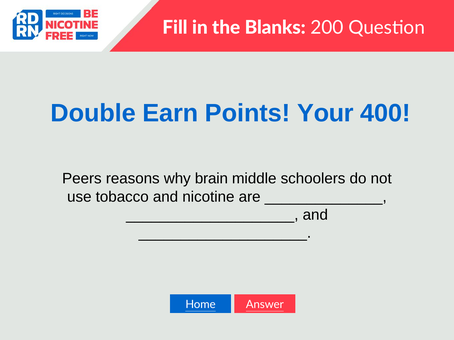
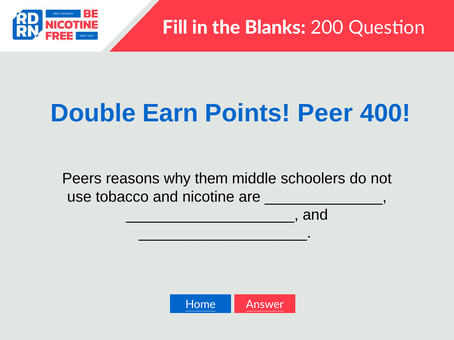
Your: Your -> Peer (325, 113)
brain: brain -> them (211, 179)
